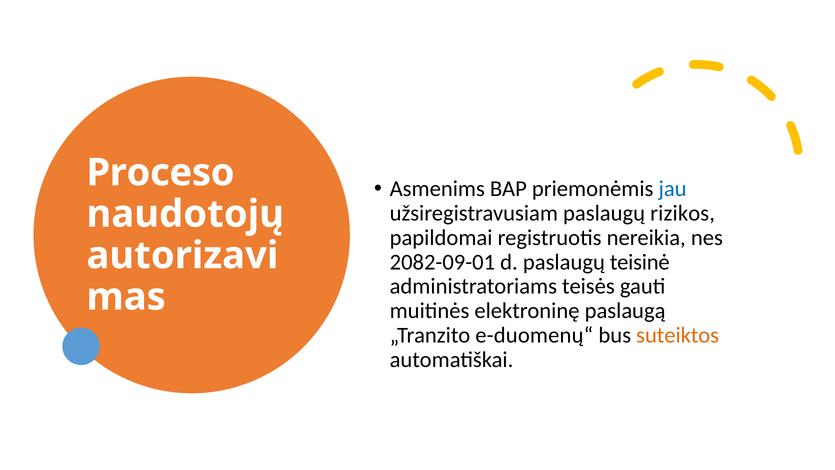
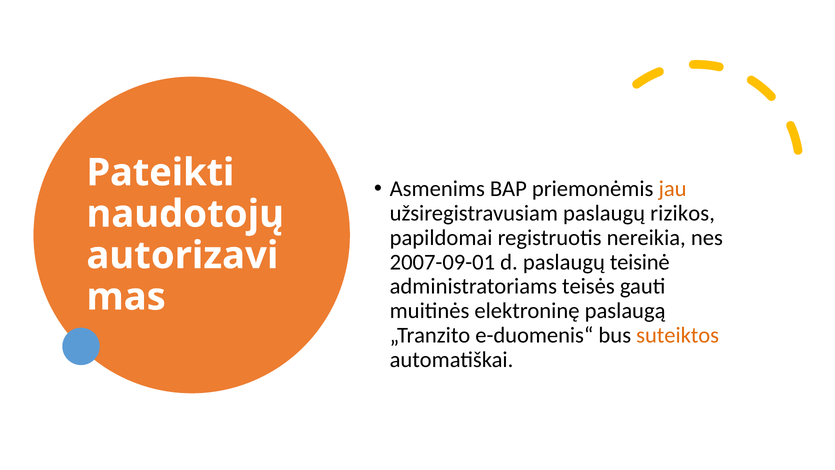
Proceso: Proceso -> Pateikti (160, 173)
jau colour: blue -> orange (673, 189)
2082-09-01: 2082-09-01 -> 2007-09-01 (442, 262)
e-duomenų“: e-duomenų“ -> e-duomenis“ (534, 335)
